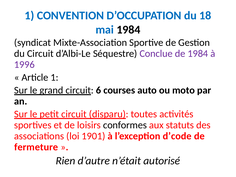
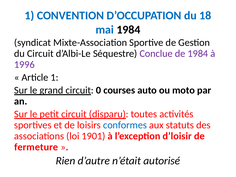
6: 6 -> 0 (99, 90)
conformes colour: black -> blue (125, 125)
d’code: d’code -> d’loisir (177, 136)
